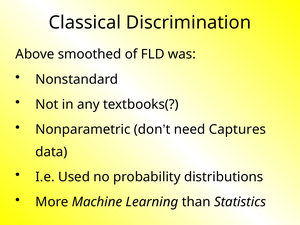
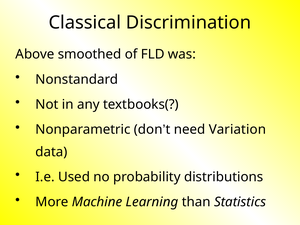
Captures: Captures -> Variation (237, 130)
